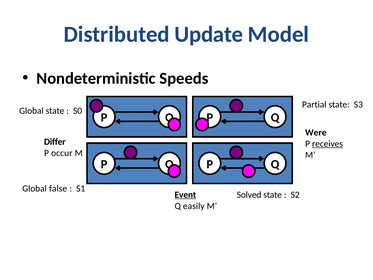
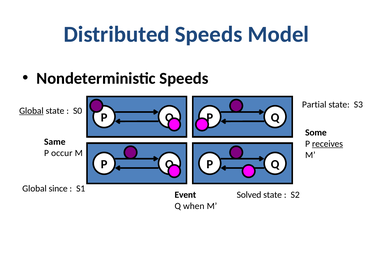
Distributed Update: Update -> Speeds (209, 34)
Global underline: none -> present (31, 111)
Were: Were -> Some (316, 132)
Differ: Differ -> Same (55, 142)
false: false -> since (58, 188)
Event underline: present -> none (185, 195)
easily: easily -> when (194, 206)
